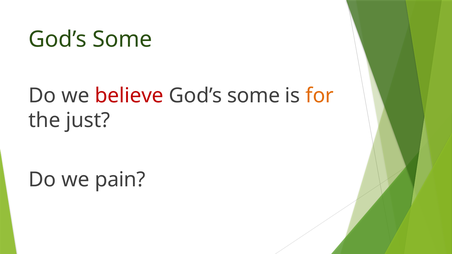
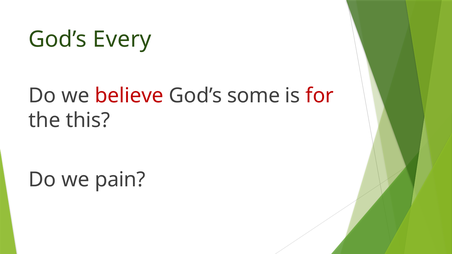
Some: Some -> Every (122, 39)
for colour: orange -> red (320, 96)
just: just -> this (88, 121)
